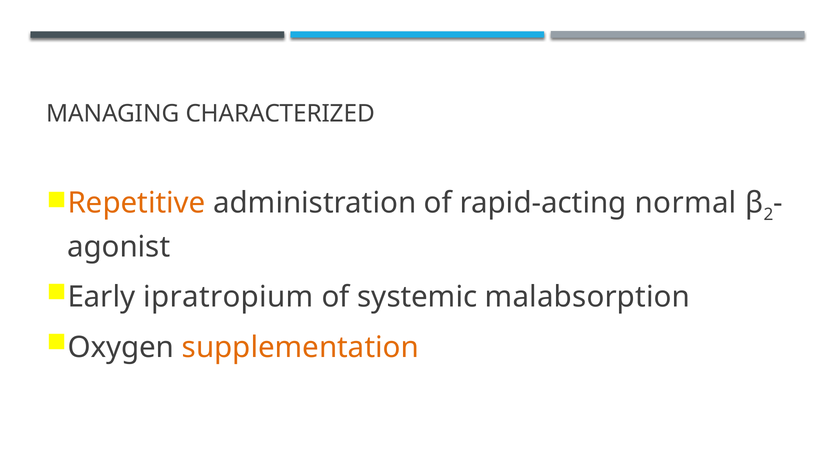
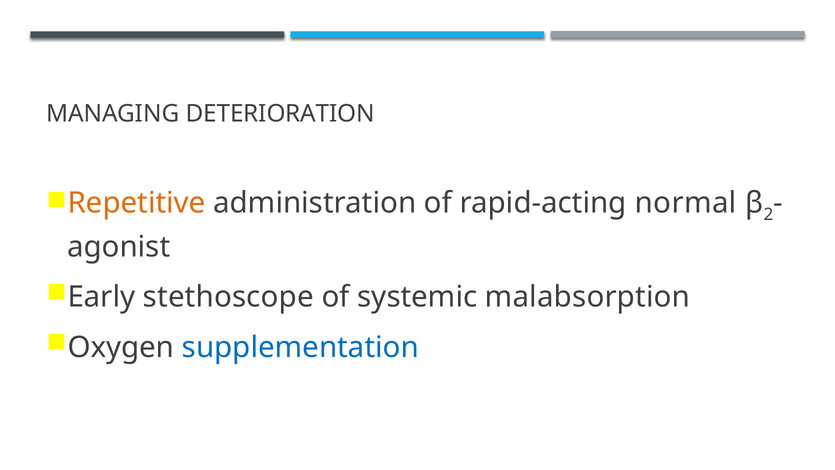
CHARACTERIZED: CHARACTERIZED -> DETERIORATION (280, 113)
ipratropium: ipratropium -> stethoscope (228, 297)
supplementation colour: orange -> blue (300, 347)
